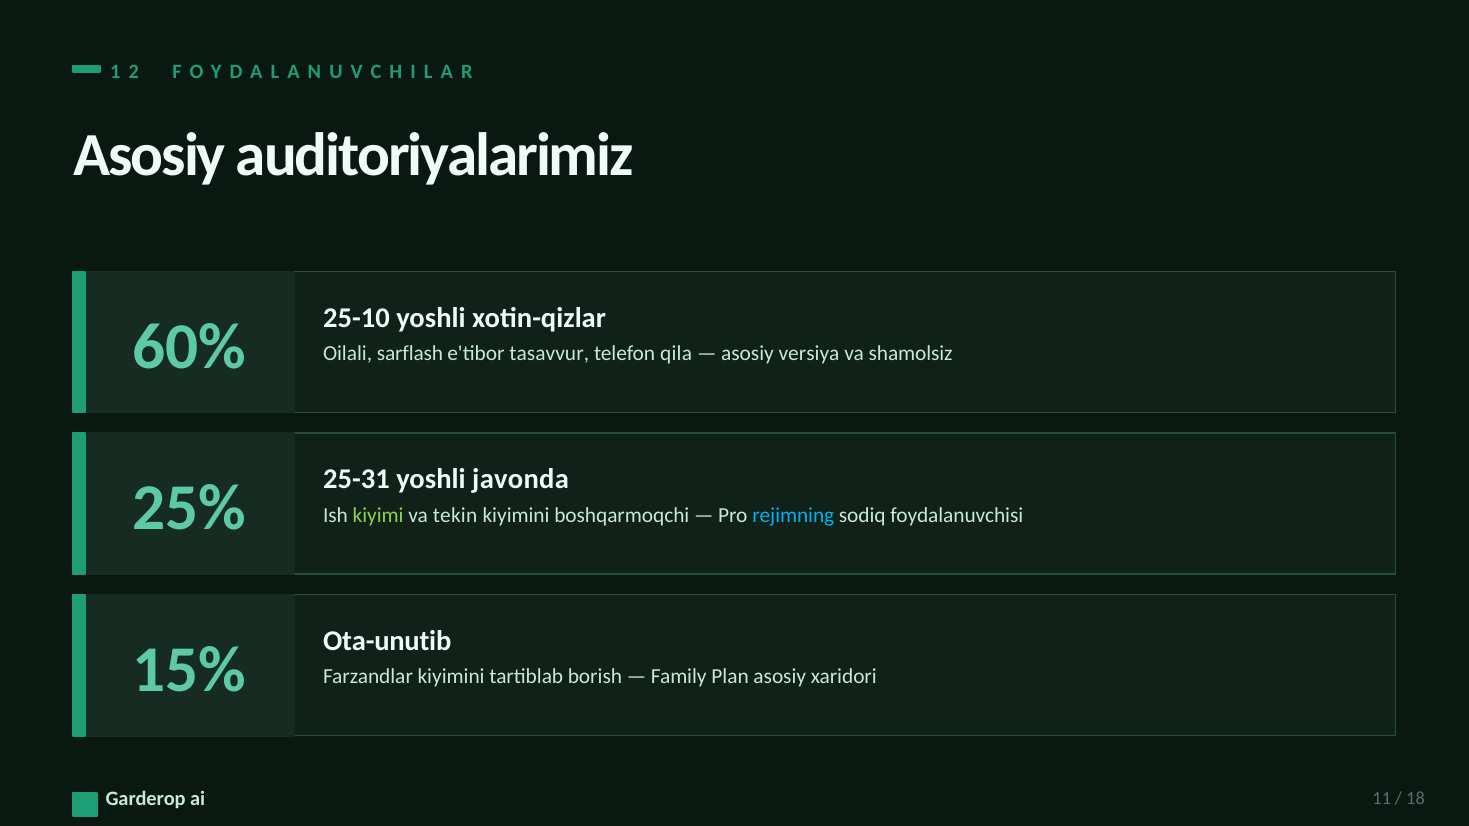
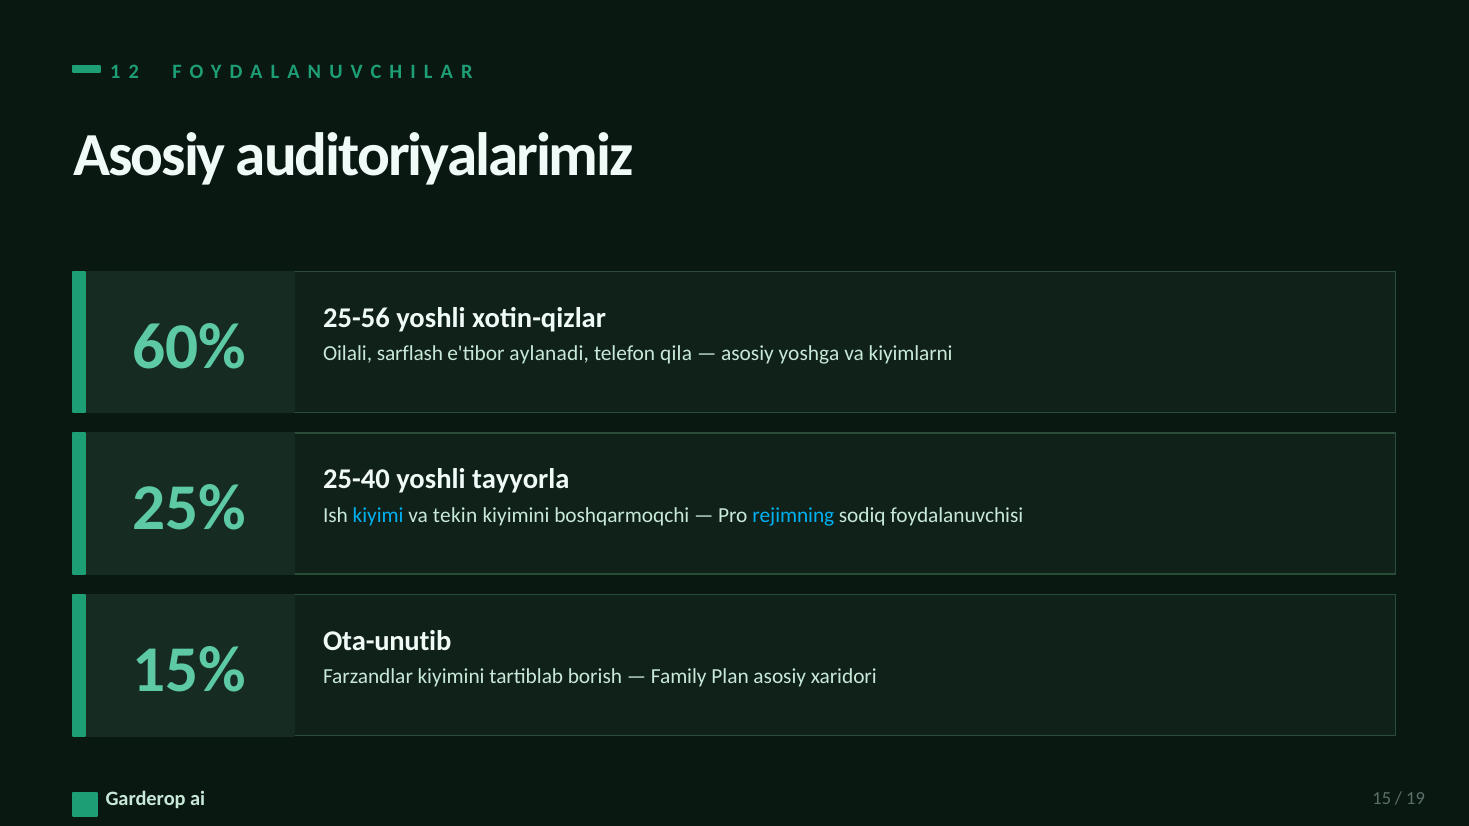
25-10: 25-10 -> 25-56 (356, 318)
tasavvur: tasavvur -> aylanadi (549, 354)
versiya: versiya -> yoshga (809, 354)
shamolsiz: shamolsiz -> kiyimlarni (911, 354)
25-31: 25-31 -> 25-40 (356, 479)
javonda: javonda -> tayyorla (521, 479)
kiyimi colour: light green -> light blue (378, 515)
11: 11 -> 15 (1382, 799)
18: 18 -> 19 (1416, 799)
